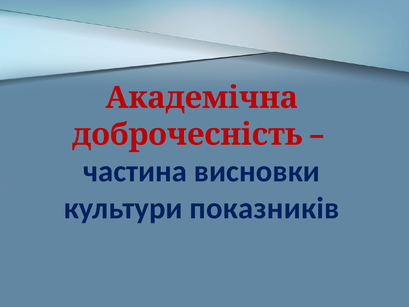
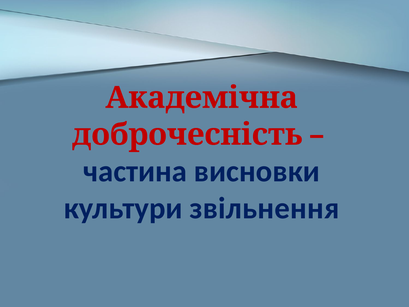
показників: показників -> звільнення (264, 208)
